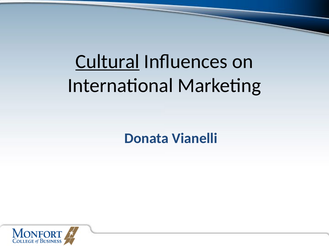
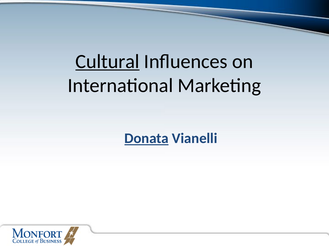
Donata underline: none -> present (147, 139)
